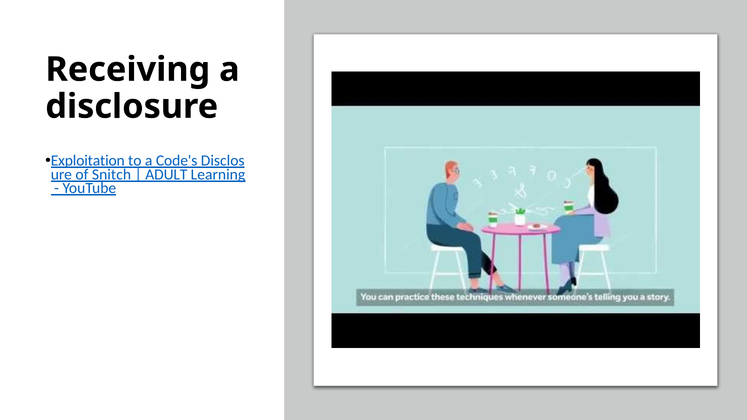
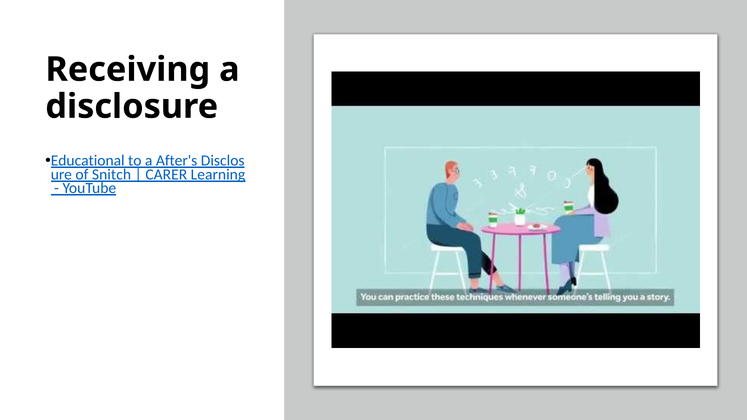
Exploitation: Exploitation -> Educational (88, 161)
Code's: Code's -> After's (177, 161)
ADULT: ADULT -> CARER (166, 174)
